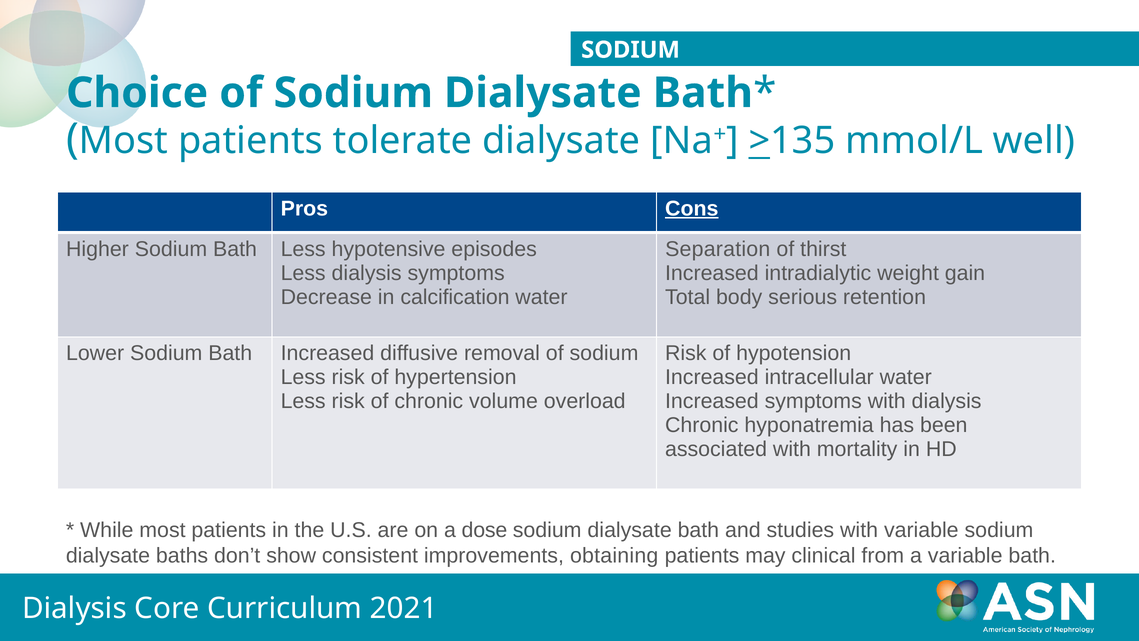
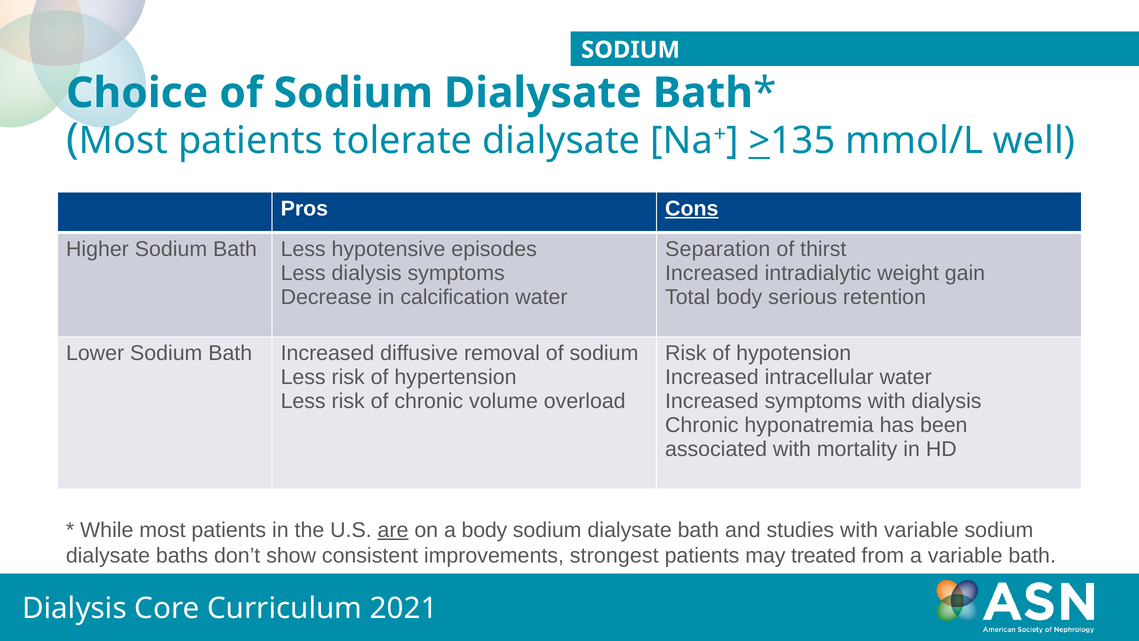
are underline: none -> present (393, 530)
a dose: dose -> body (484, 530)
obtaining: obtaining -> strongest (614, 556)
clinical: clinical -> treated (824, 556)
